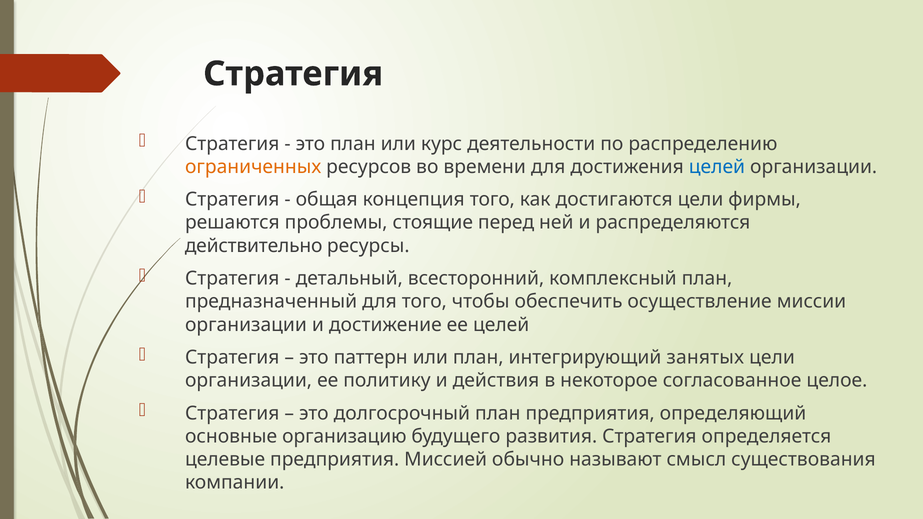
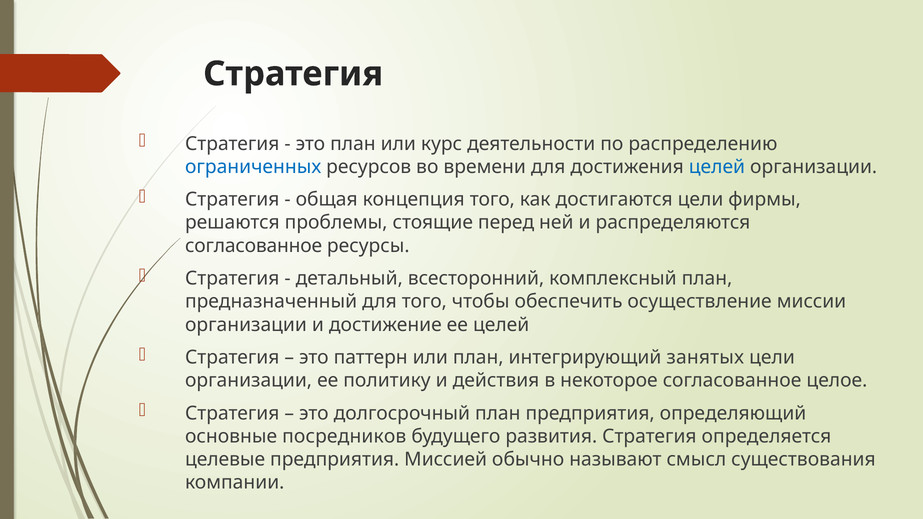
ограниченных colour: orange -> blue (253, 167)
действительно: действительно -> согласованное (254, 246)
организацию: организацию -> посредников (344, 436)
